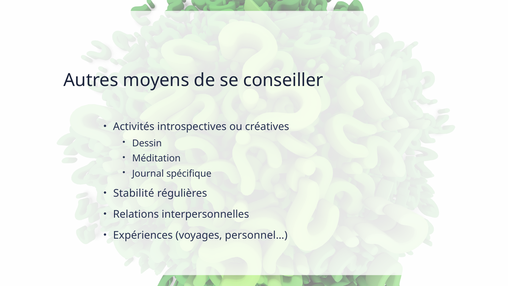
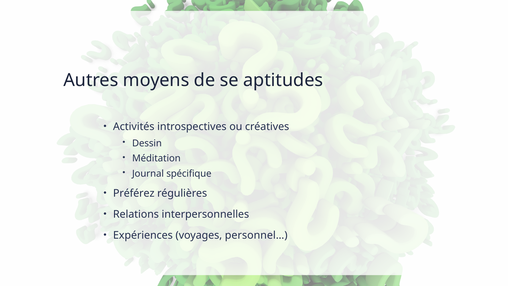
conseiller: conseiller -> aptitudes (283, 80)
Stabilité: Stabilité -> Préférez (134, 193)
